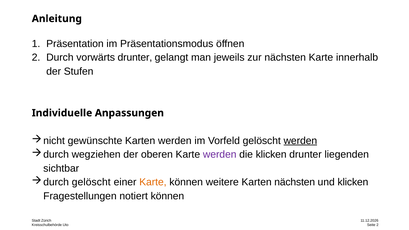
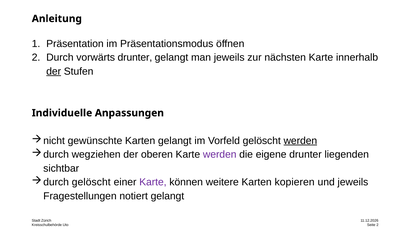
der underline: none -> present (54, 71)
Karten werden: werden -> gelangt (175, 141)
die klicken: klicken -> eigene (271, 155)
Karte colour: orange -> purple (153, 182)
Karten nächsten: nächsten -> kopieren (295, 182)
und klicken: klicken -> jeweils (353, 182)
notiert können: können -> gelangt (167, 196)
